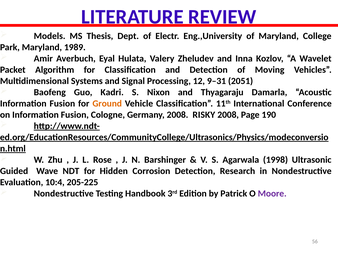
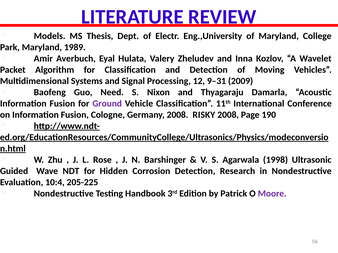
2051: 2051 -> 2009 (241, 81)
Kadri: Kadri -> Need (112, 92)
Ground colour: orange -> purple (107, 104)
